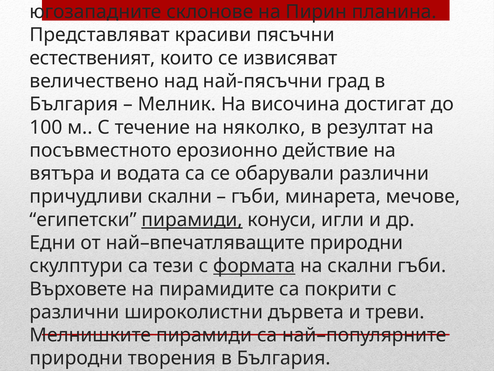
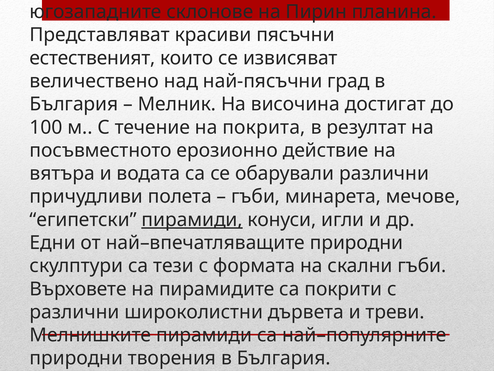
няколко: няколко -> покрита (264, 127)
причудливи скални: скални -> полета (180, 196)
формата underline: present -> none (254, 266)
